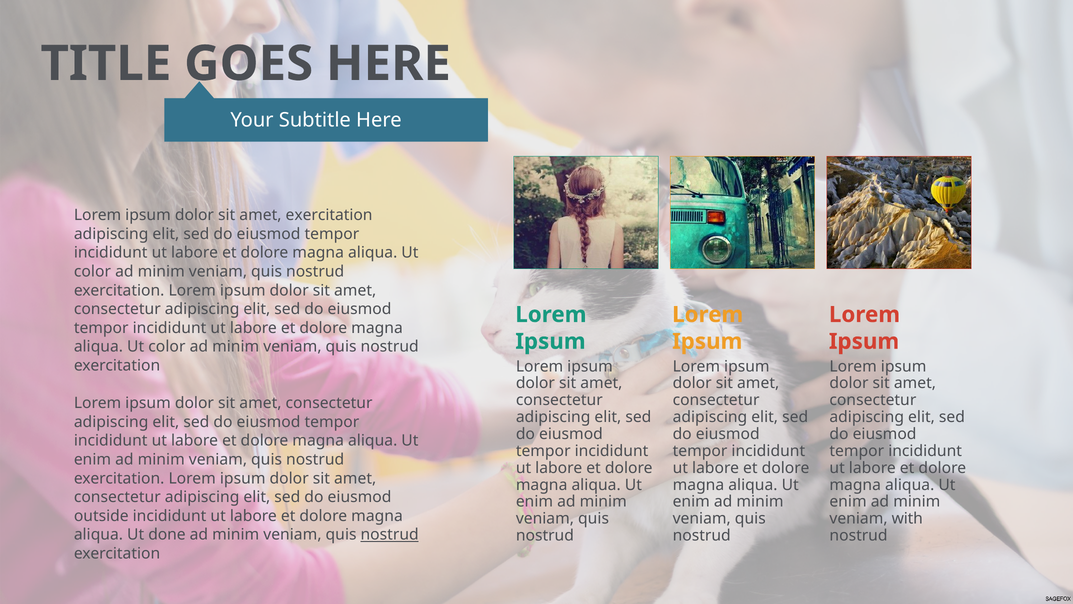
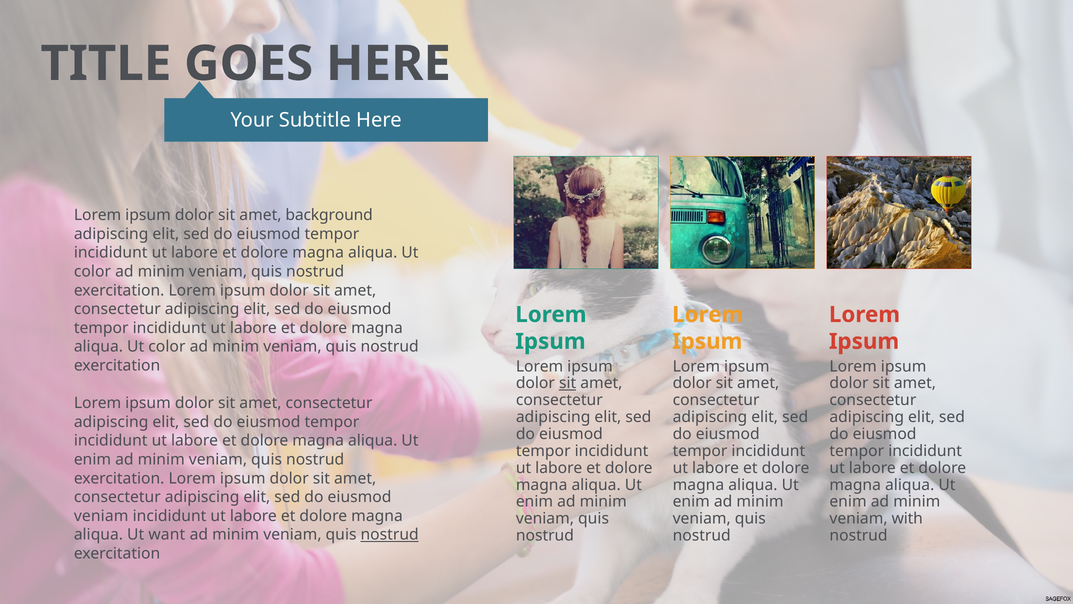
amet exercitation: exercitation -> background (329, 215)
sit underline: none -> present (568, 383)
outside: outside -> veniam (101, 516)
done: done -> want (167, 534)
